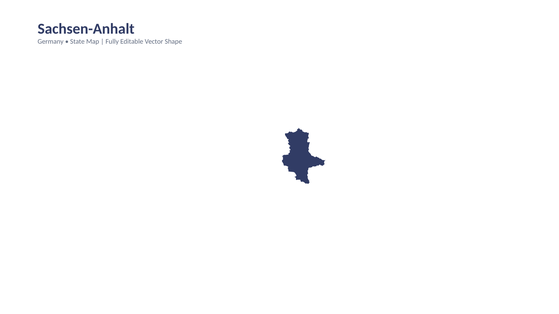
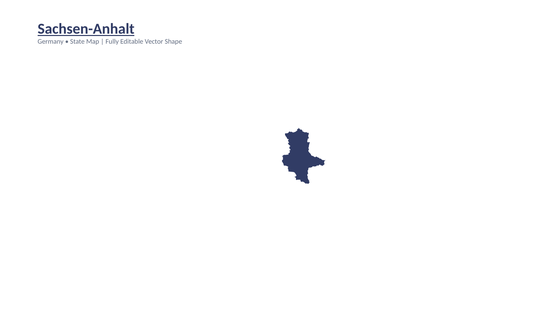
Sachsen-Anhalt underline: none -> present (86, 29)
